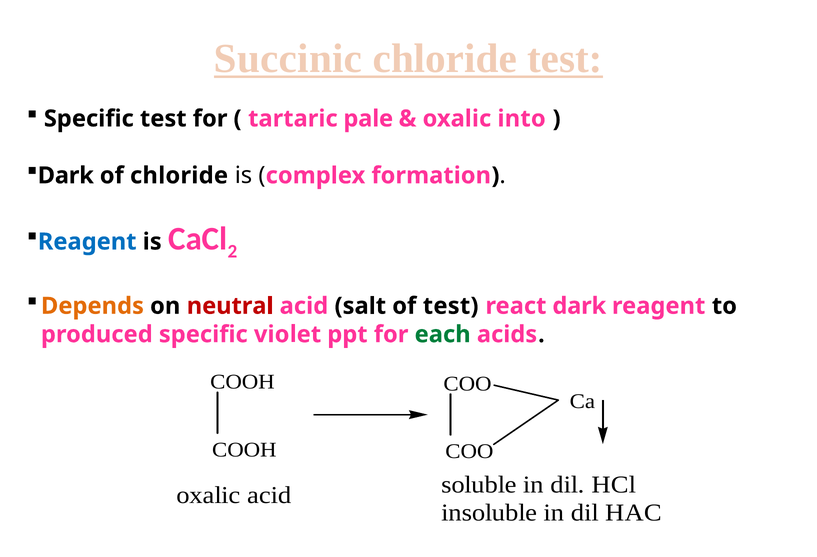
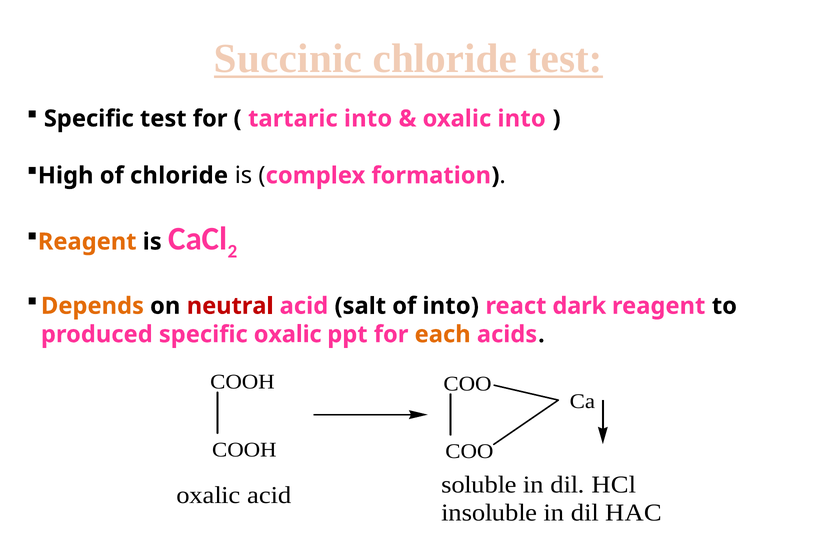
tartaric pale: pale -> into (368, 119)
Dark: Dark -> High (66, 176)
Reagent colour: blue -> orange (87, 242)
of test: test -> into (451, 306)
specific violet: violet -> oxalic (288, 334)
each colour: green -> orange (443, 334)
